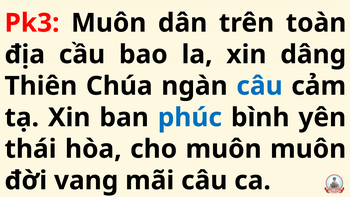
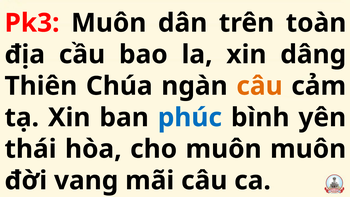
câu colour: blue -> orange (260, 86)
